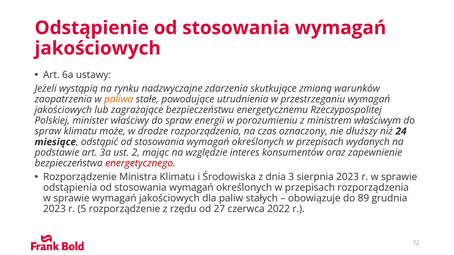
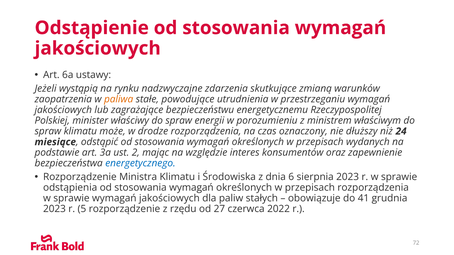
energetycznego colour: red -> blue (140, 164)
3: 3 -> 6 (291, 177)
89: 89 -> 41 (363, 199)
